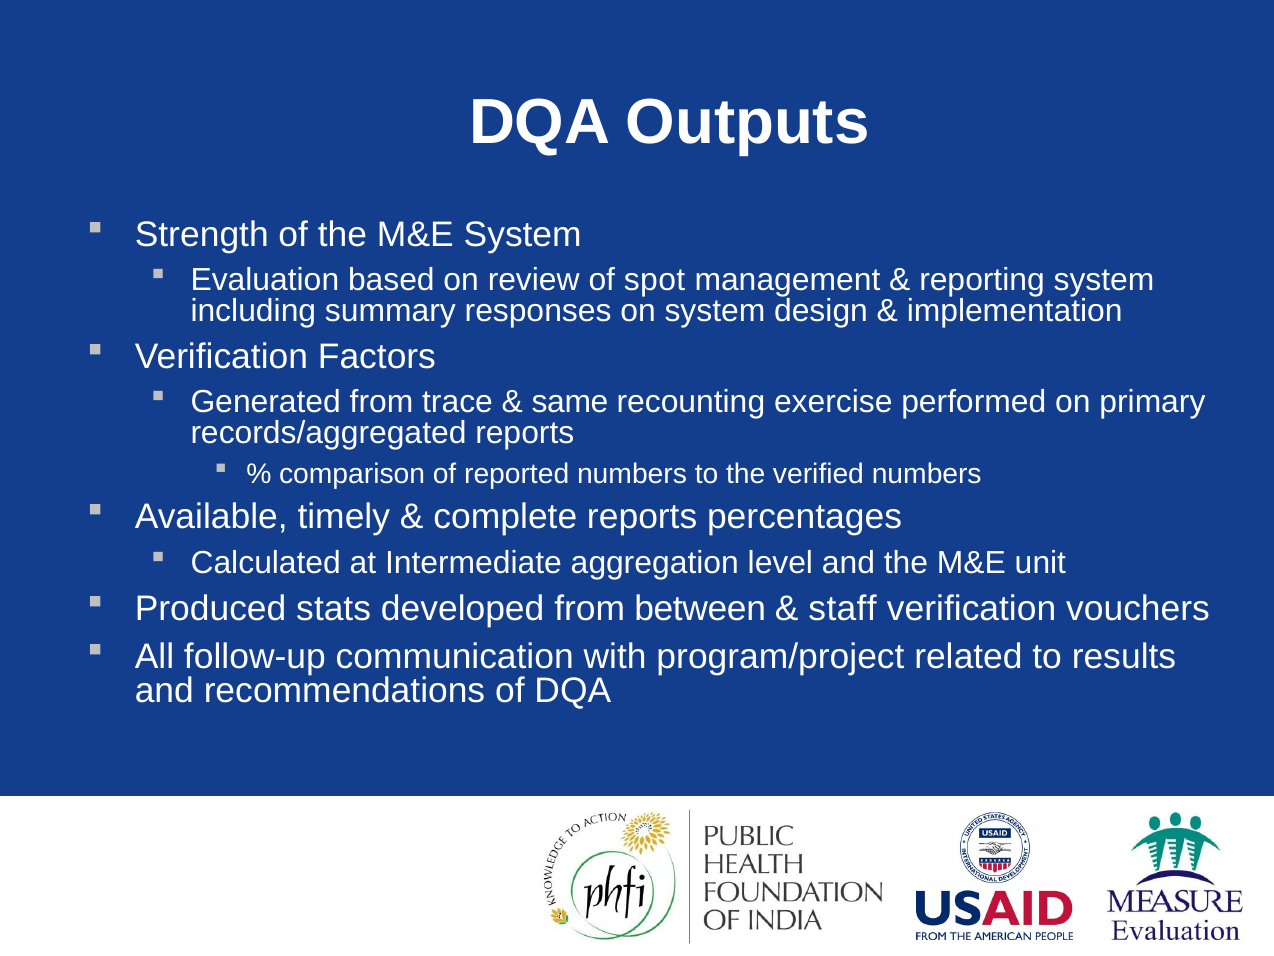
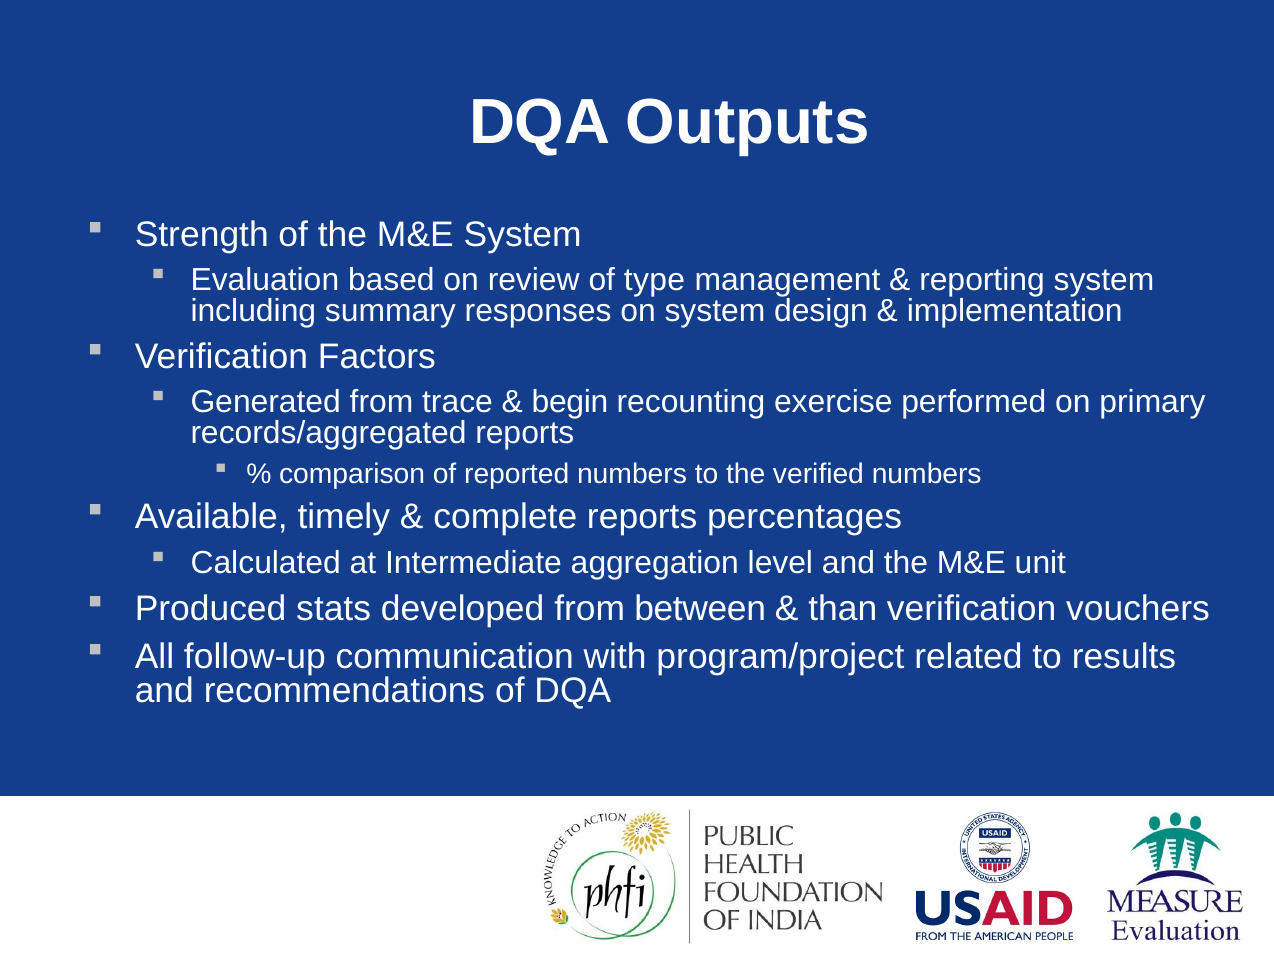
spot: spot -> type (655, 280)
same: same -> begin (570, 402)
staff: staff -> than (843, 608)
